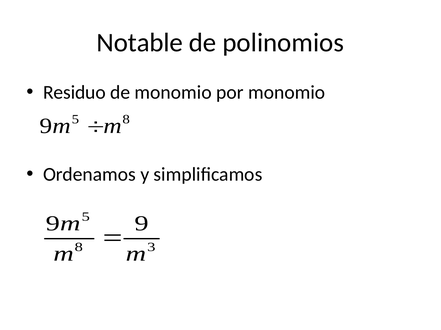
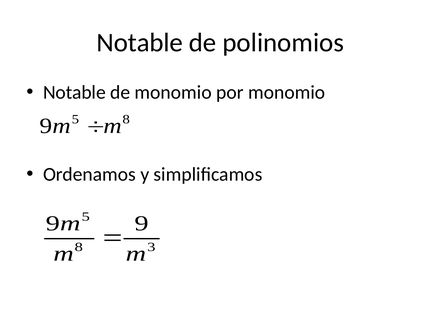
Residuo: Residuo -> Notable (74, 93)
